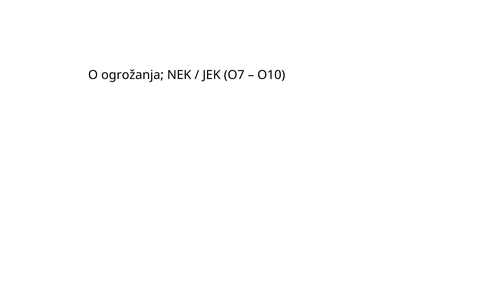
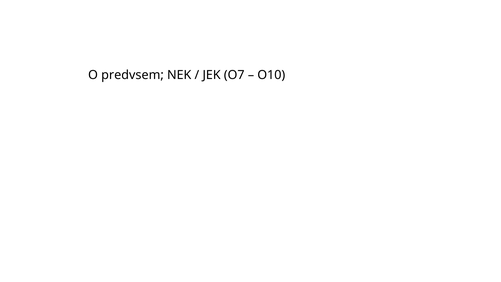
ogrožanja: ogrožanja -> predvsem (132, 75)
